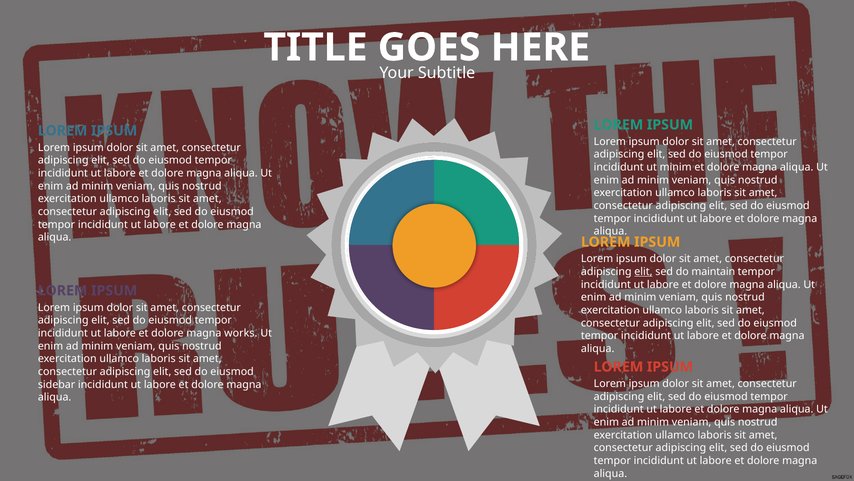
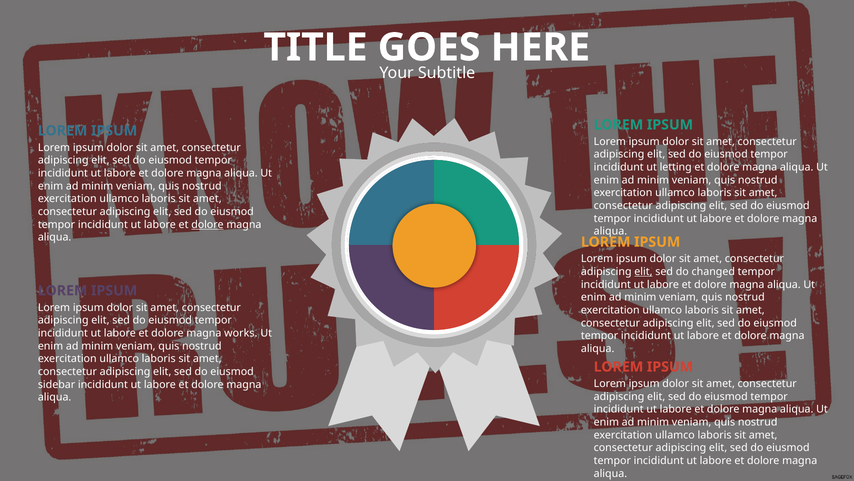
ut minim: minim -> letting (676, 167)
dolore underline: none -> present (207, 224)
maintain: maintain -> changed (713, 271)
